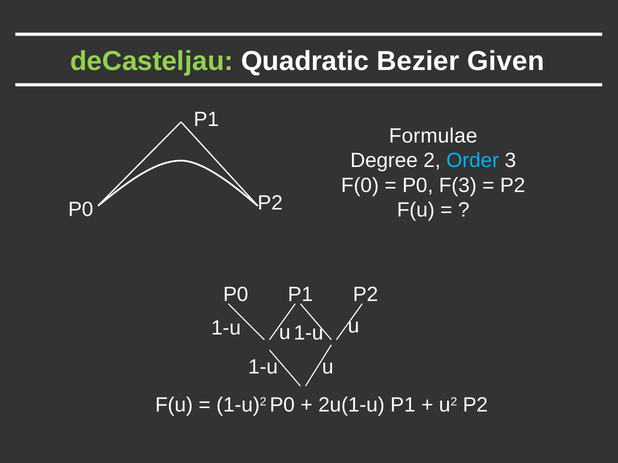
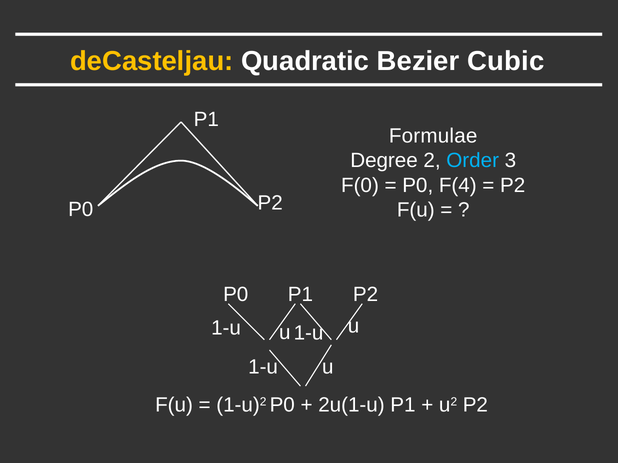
deCasteljau colour: light green -> yellow (152, 61)
Given: Given -> Cubic (506, 61)
F(3: F(3 -> F(4 (458, 185)
